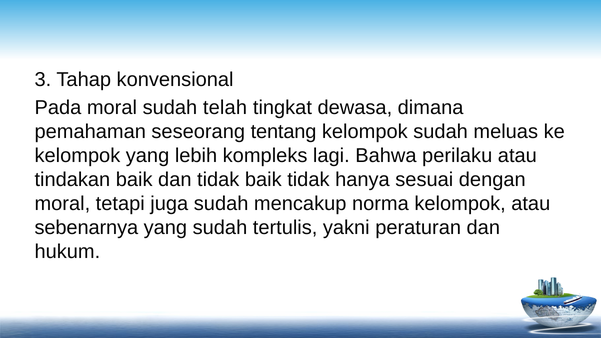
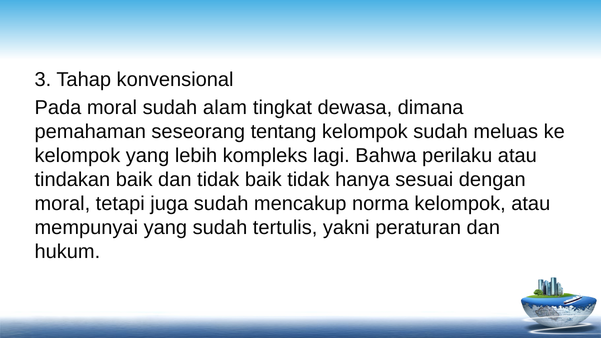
telah: telah -> alam (225, 108)
sebenarnya: sebenarnya -> mempunyai (86, 228)
